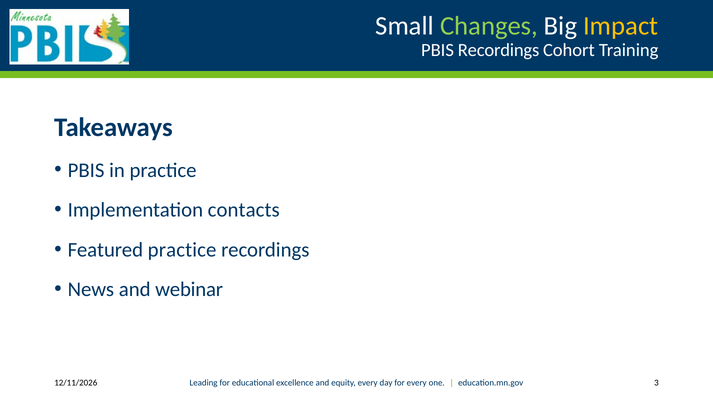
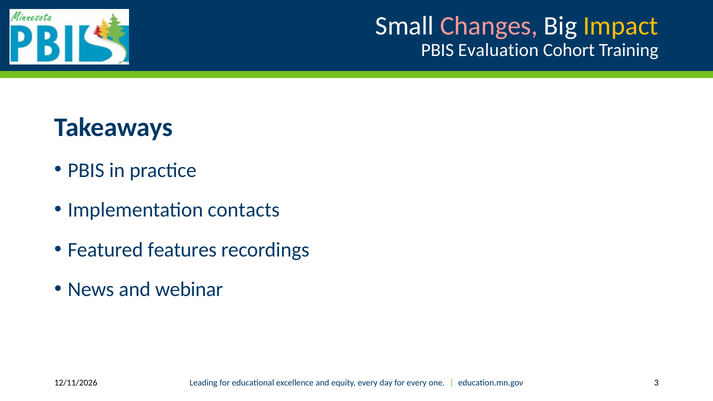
Changes colour: light green -> pink (489, 26)
PBIS Recordings: Recordings -> Evaluation (498, 50)
Featured practice: practice -> features (182, 250)
